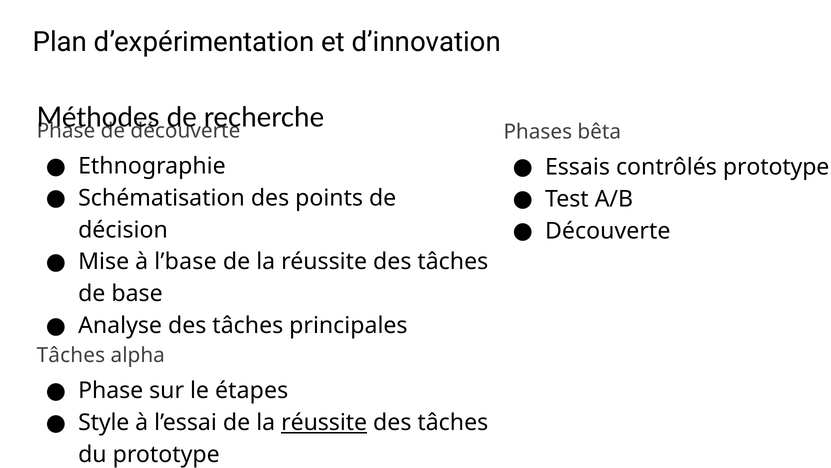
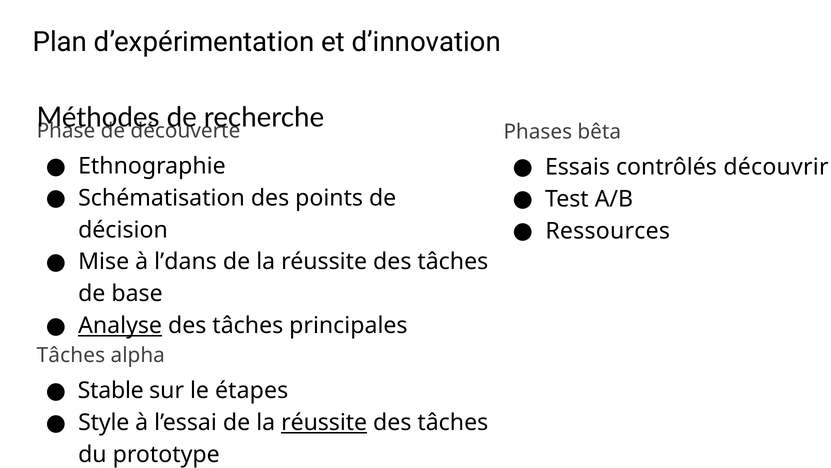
contrôlés prototype: prototype -> découvrir (776, 167)
Découverte: Découverte -> Ressources (608, 231)
l’base: l’base -> l’dans (186, 262)
Analyse underline: none -> present (120, 325)
Phase: Phase -> Stable (111, 390)
